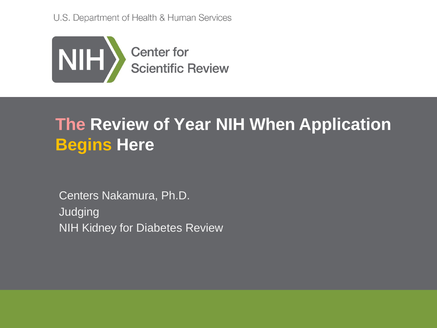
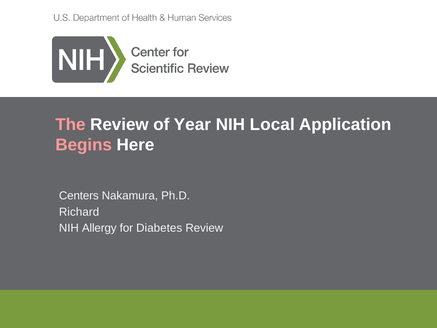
When: When -> Local (272, 124)
Begins colour: yellow -> pink (84, 145)
Judging: Judging -> Richard (79, 212)
Kidney: Kidney -> Allergy (99, 228)
